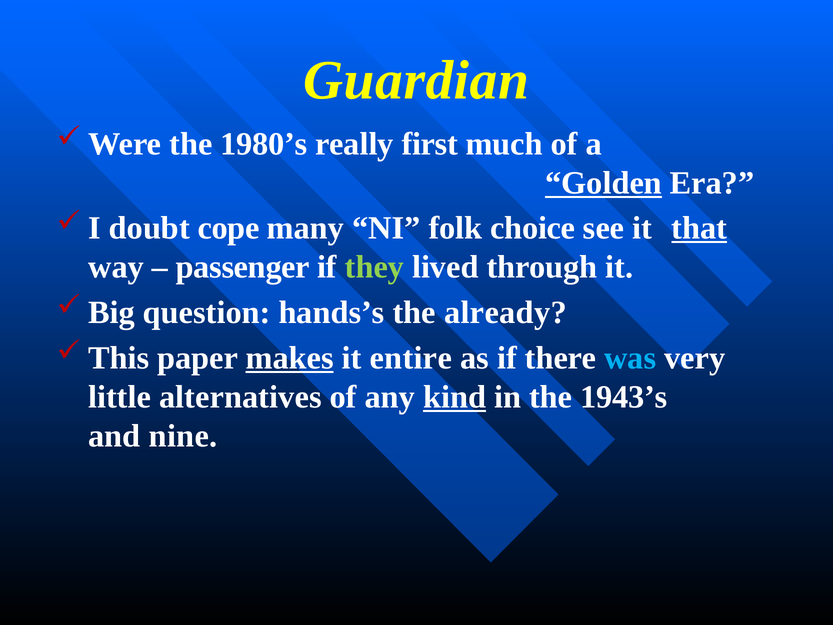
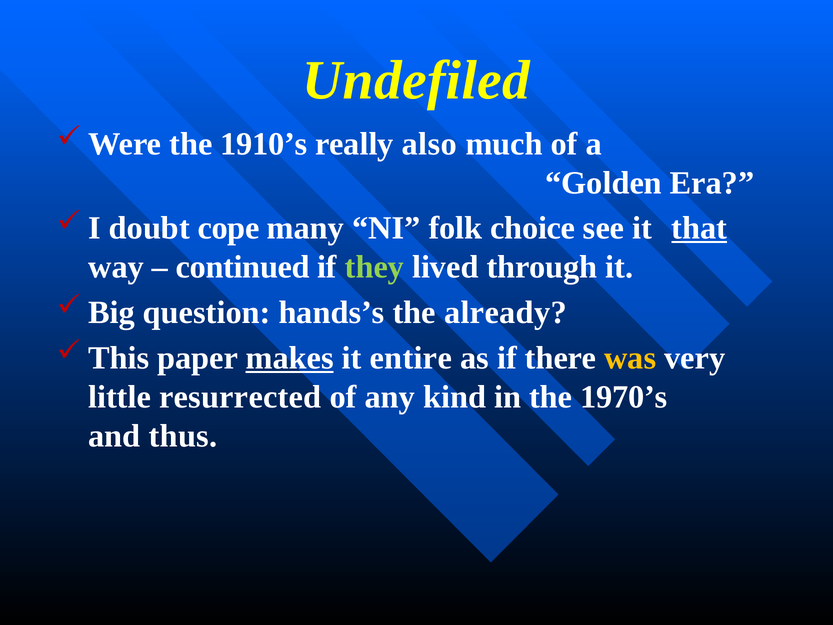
Guardian: Guardian -> Undefiled (416, 80)
1980’s: 1980’s -> 1910’s (264, 144)
first: first -> also (429, 144)
Golden underline: present -> none (604, 183)
passenger: passenger -> continued (243, 267)
was colour: light blue -> yellow (630, 358)
alternatives: alternatives -> resurrected (240, 397)
kind underline: present -> none (455, 397)
1943’s: 1943’s -> 1970’s (624, 397)
nine: nine -> thus (183, 436)
